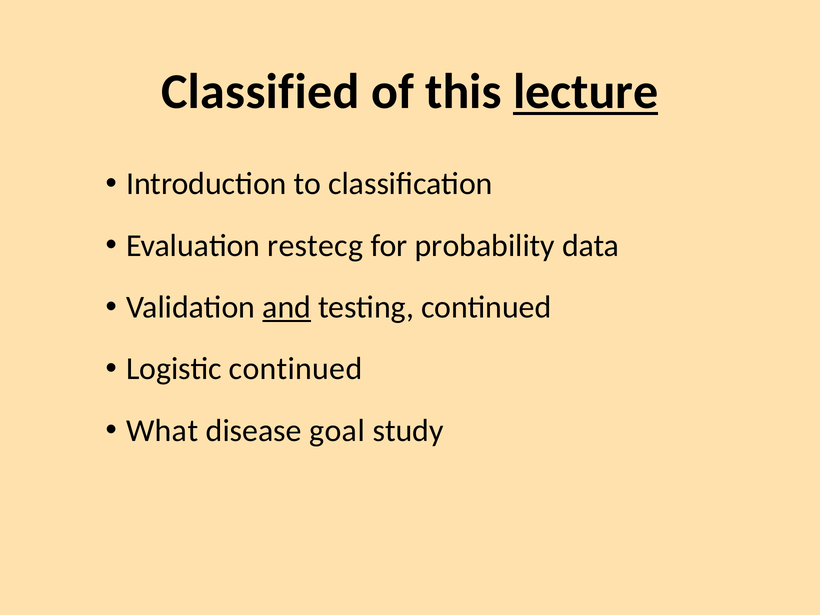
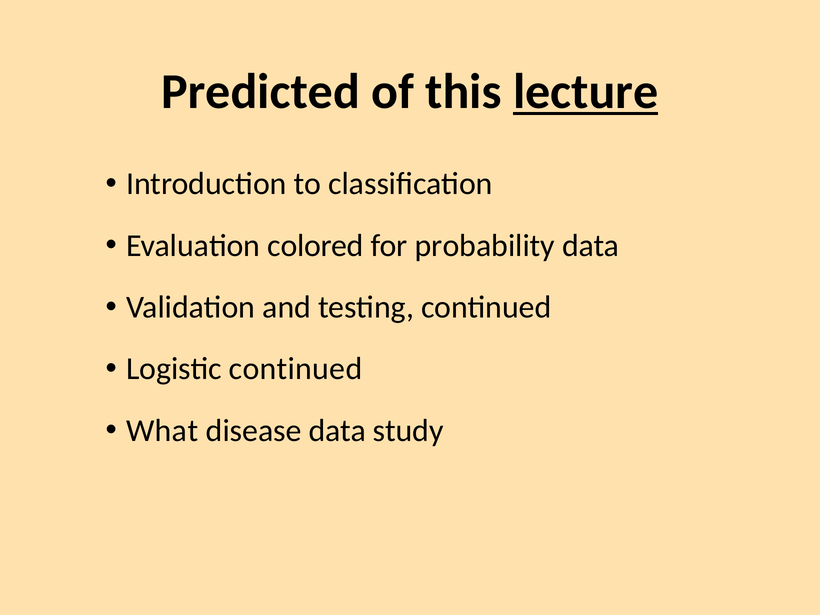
Classified: Classified -> Predicted (260, 92)
restecg: restecg -> colored (316, 246)
and underline: present -> none (287, 307)
disease goal: goal -> data (337, 431)
